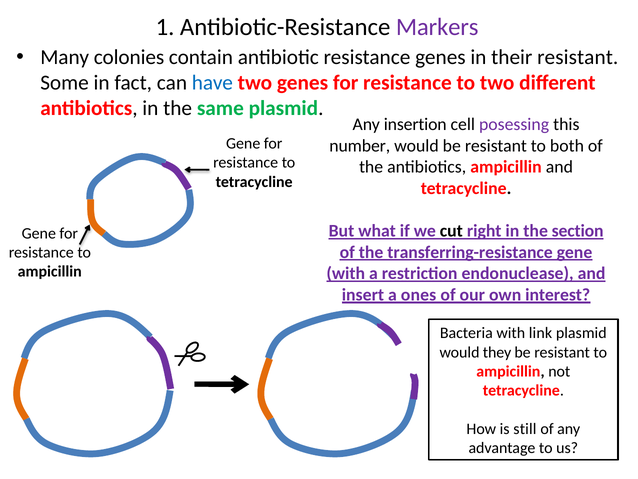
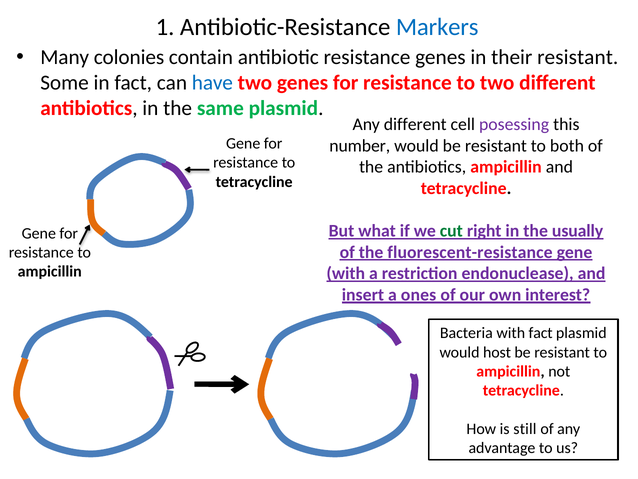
Markers colour: purple -> blue (437, 27)
Any insertion: insertion -> different (415, 124)
cut colour: black -> green (451, 231)
section: section -> usually (578, 231)
transferring-resistance: transferring-resistance -> fluorescent-resistance (470, 252)
with link: link -> fact (541, 333)
they: they -> host (497, 352)
